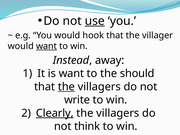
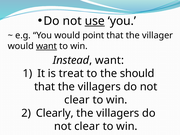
hook: hook -> point (93, 35)
Instead away: away -> want (110, 60)
is want: want -> treat (71, 74)
the underline: present -> none (66, 87)
write: write -> clear (77, 100)
Clearly underline: present -> none (55, 113)
think: think -> clear (87, 126)
